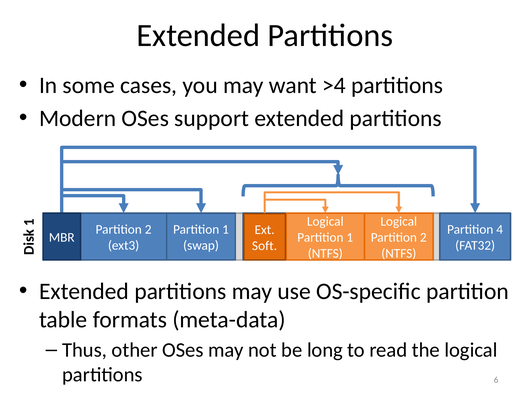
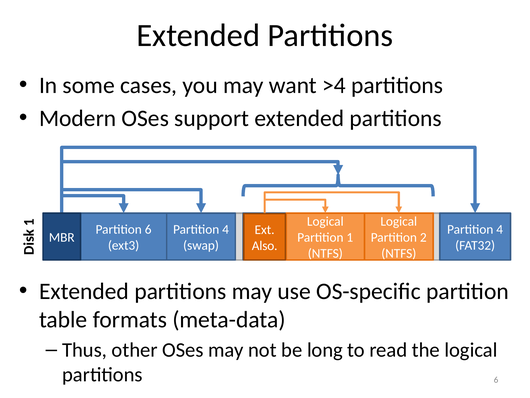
2: 2 -> 6 (148, 229)
1: 1 -> 4 (226, 229)
Soft: Soft -> Also (265, 245)
